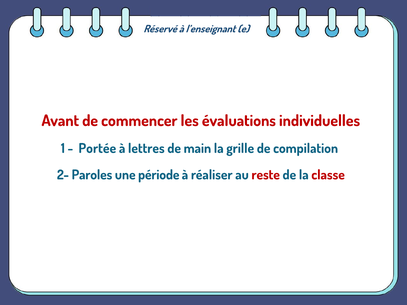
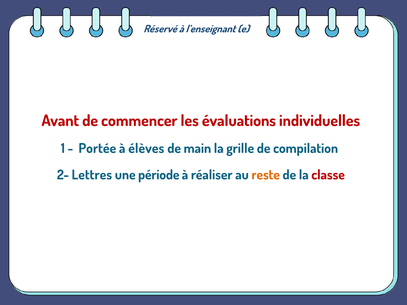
lettres: lettres -> élèves (146, 149)
Paroles: Paroles -> Lettres (92, 175)
reste colour: red -> orange (266, 175)
